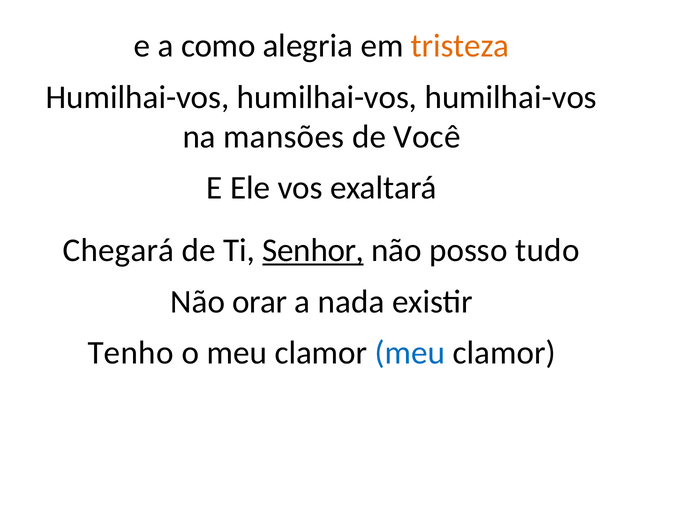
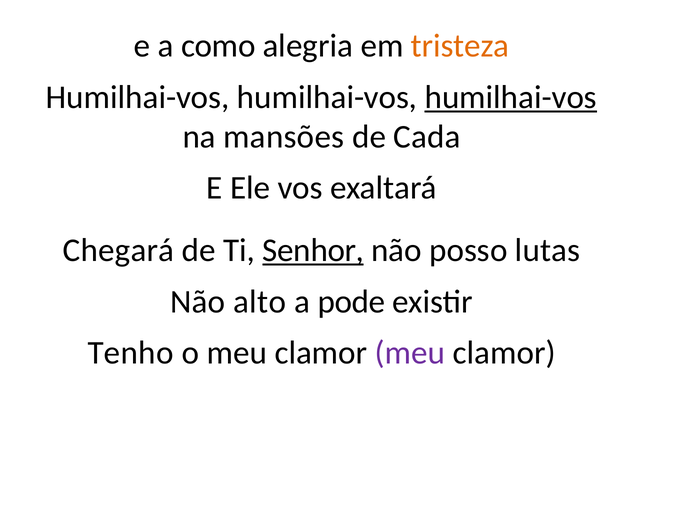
humilhai-vos underline: none -> present (511, 97)
Você: Você -> Cada (427, 137)
tudo: tudo -> lutas (547, 250)
orar: orar -> alto (260, 301)
nada: nada -> pode (352, 301)
meu colour: blue -> purple (410, 353)
